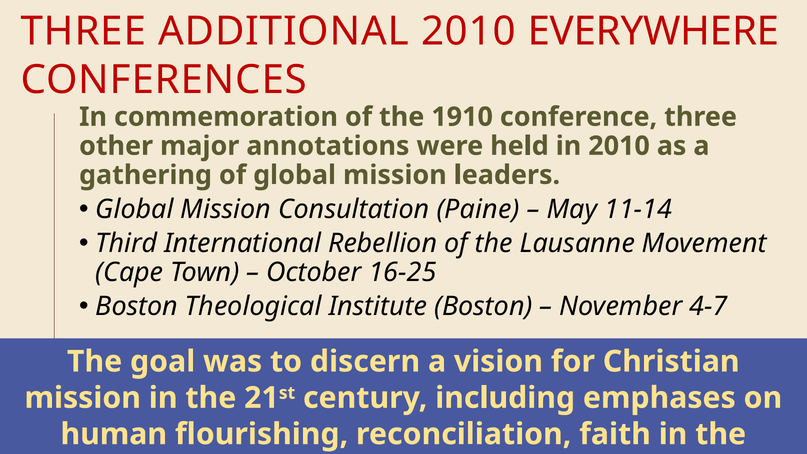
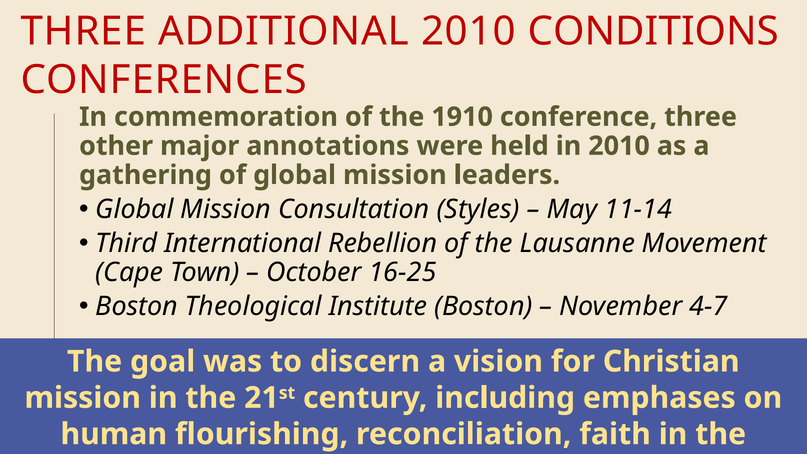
EVERYWHERE: EVERYWHERE -> CONDITIONS (653, 31)
Paine: Paine -> Styles (478, 209)
